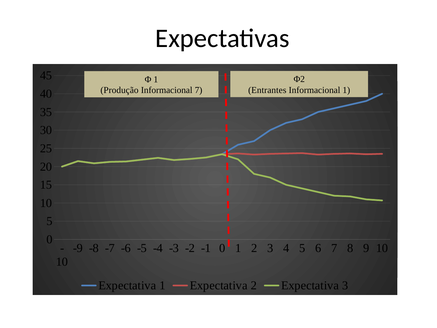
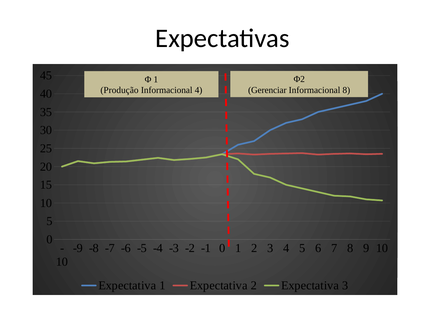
Entrantes: Entrantes -> Gerenciar (267, 90)
Informacional 1: 1 -> 8 (346, 90)
Informacional 7: 7 -> 4 (199, 90)
